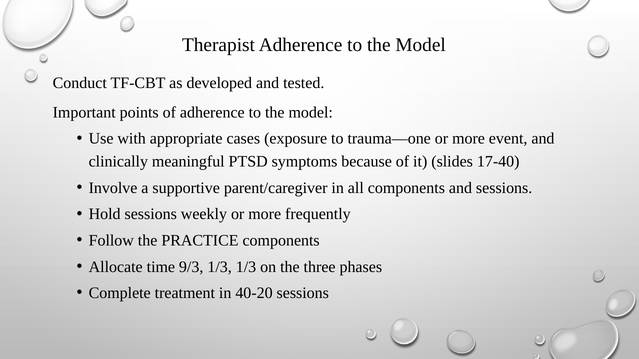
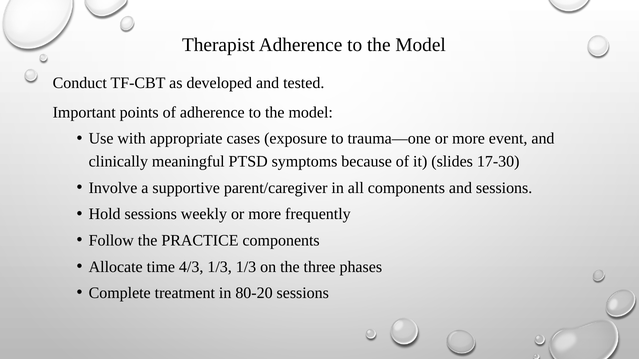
17-40: 17-40 -> 17-30 (498, 162)
9/3: 9/3 -> 4/3 (191, 267)
40-20: 40-20 -> 80-20 (254, 293)
